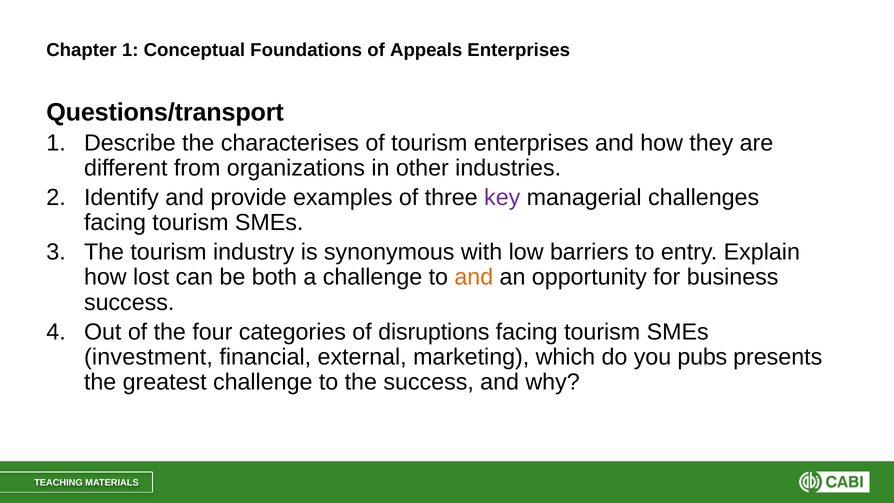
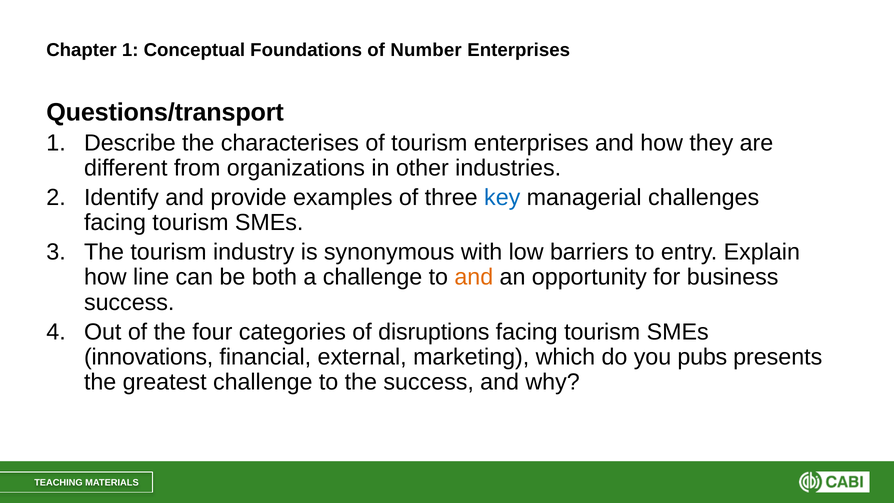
Appeals: Appeals -> Number (426, 50)
key colour: purple -> blue (502, 197)
lost: lost -> line (151, 277)
investment: investment -> innovations (149, 357)
